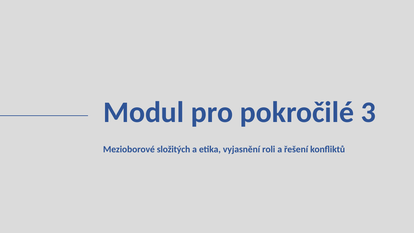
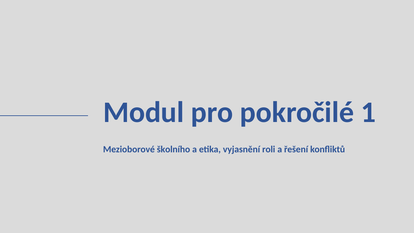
3: 3 -> 1 (368, 112)
složitých: složitých -> školního (174, 149)
